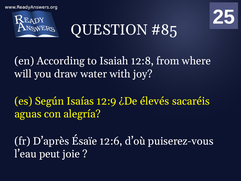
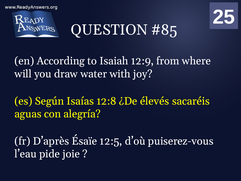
12:8: 12:8 -> 12:9 (142, 61)
12:9: 12:9 -> 12:8 (106, 101)
12:6: 12:6 -> 12:5 (111, 141)
peut: peut -> pide (50, 154)
